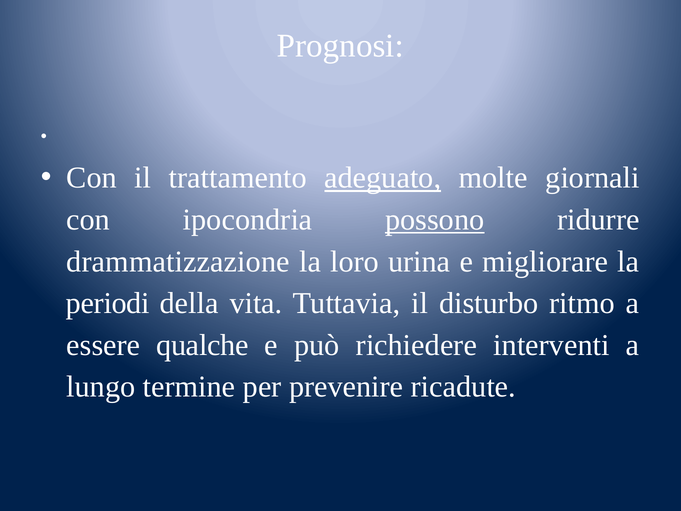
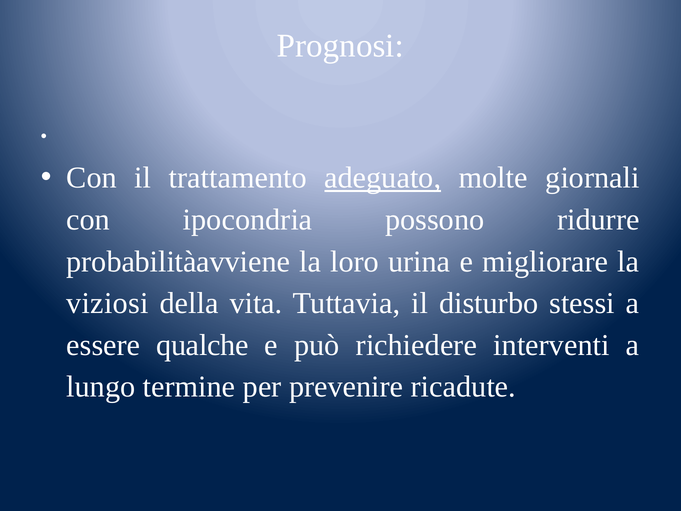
possono underline: present -> none (435, 220)
drammatizzazione: drammatizzazione -> probabilitàavviene (178, 261)
periodi: periodi -> viziosi (107, 303)
ritmo: ritmo -> stessi (582, 303)
